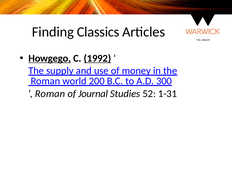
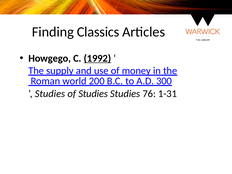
Howgego underline: present -> none (50, 58)
Roman: Roman -> Studies (50, 94)
of Journal: Journal -> Studies (93, 94)
52: 52 -> 76 (149, 94)
